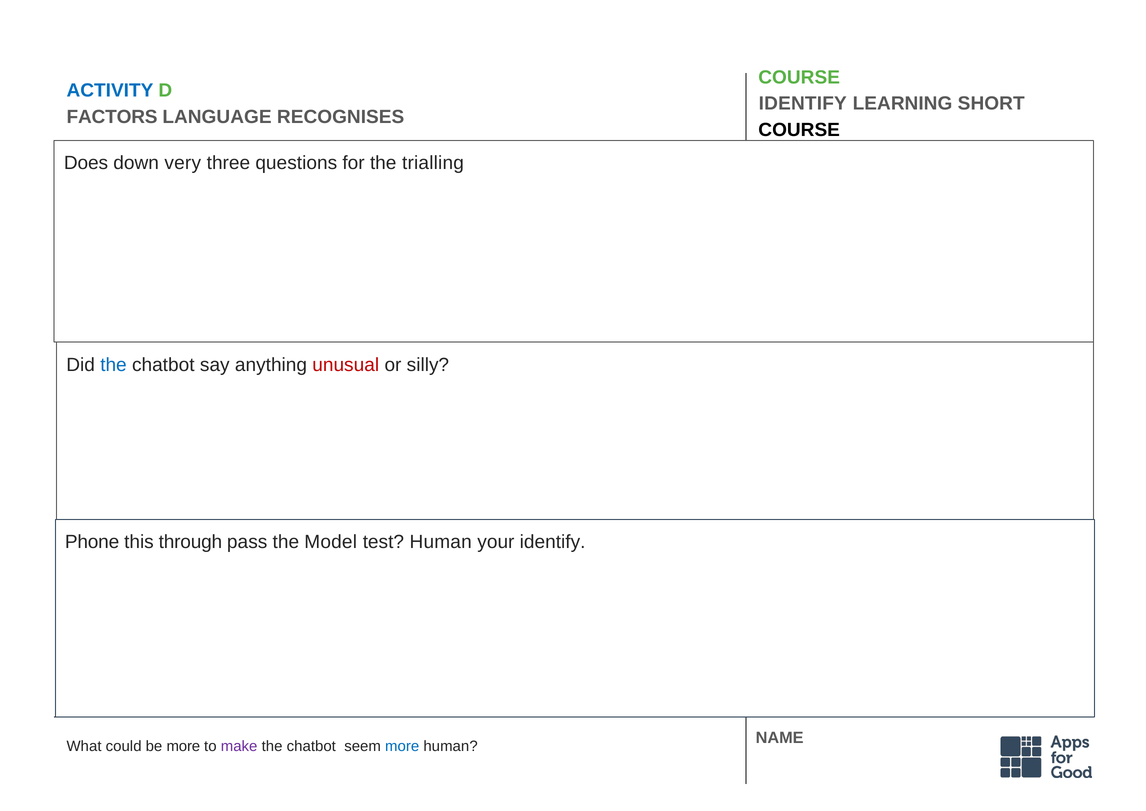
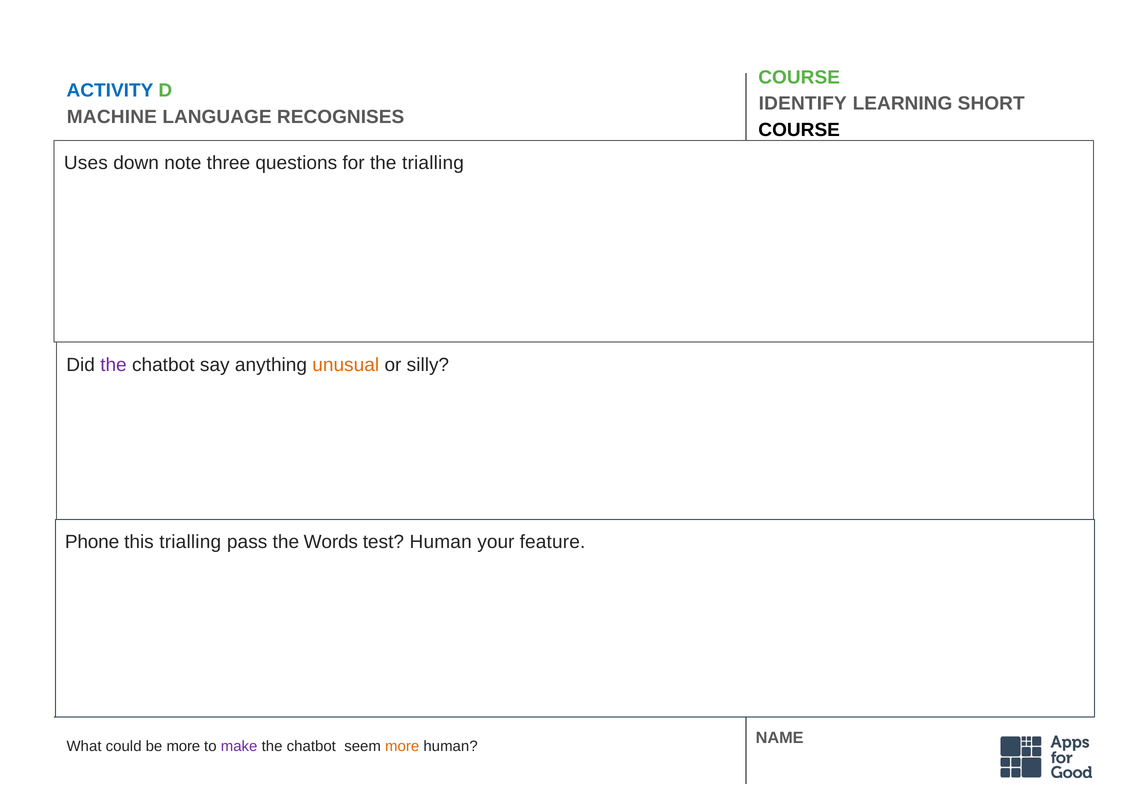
FACTORS: FACTORS -> MACHINE (112, 117)
Does: Does -> Uses (86, 163)
very: very -> note (183, 163)
the colour: blue -> purple (113, 365)
unusual colour: red -> orange (346, 365)
this through: through -> trialling (190, 541)
Model: Model -> Words (331, 541)
your identify: identify -> feature (553, 541)
more colour: blue -> orange (402, 746)
